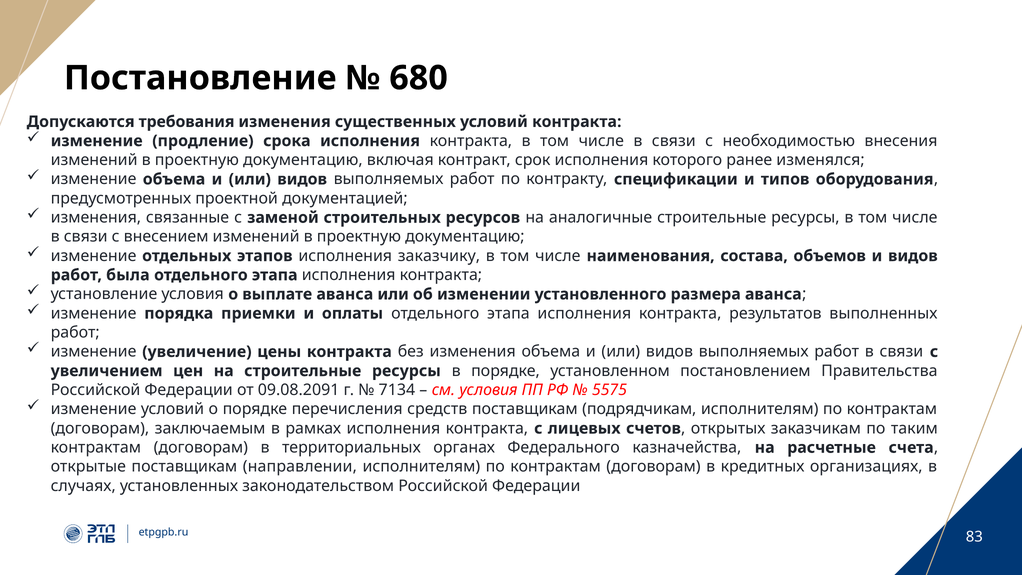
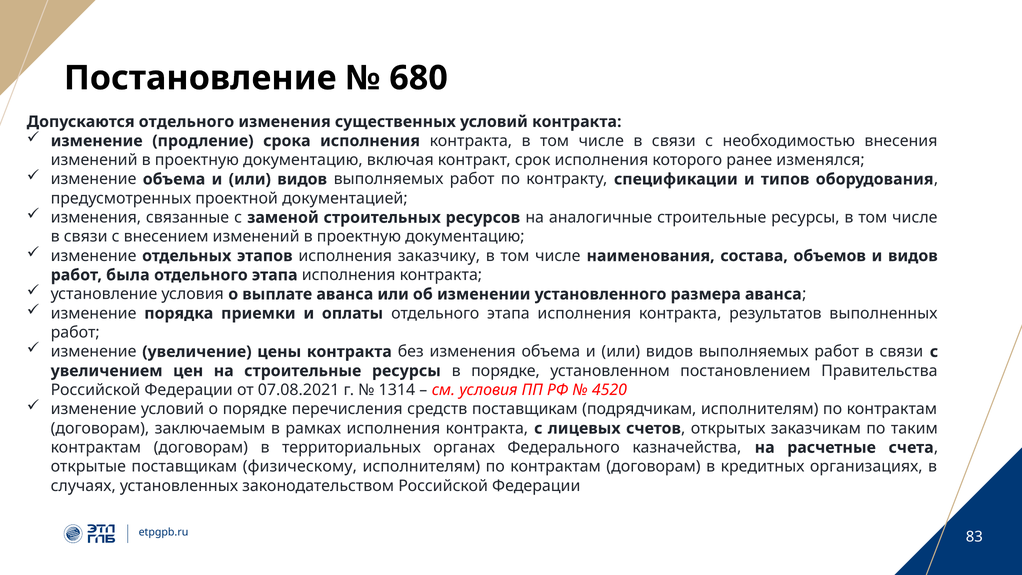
Допускаются требования: требования -> отдельного (186, 122)
09.08.2091: 09.08.2091 -> 07.08.2021 (299, 390)
7134: 7134 -> 1314 (397, 390)
5575: 5575 -> 4520 (609, 390)
направлении: направлении -> физическому (300, 467)
